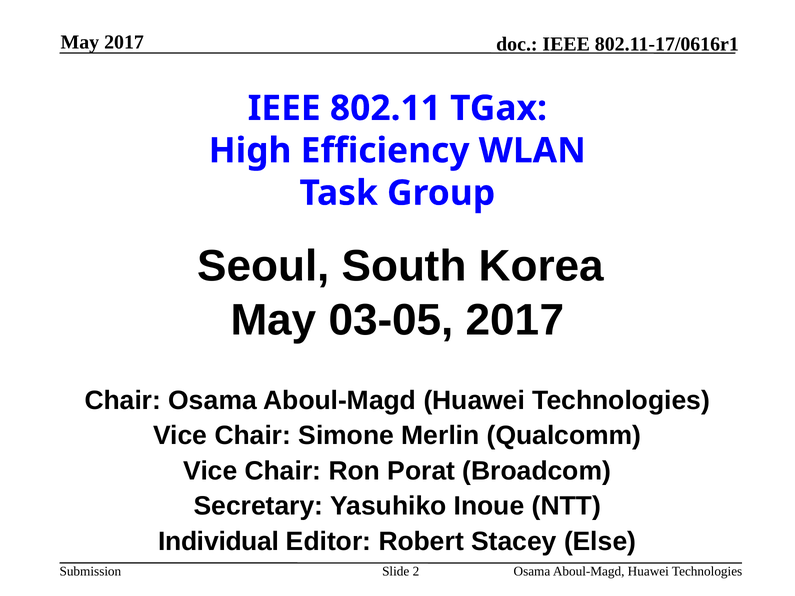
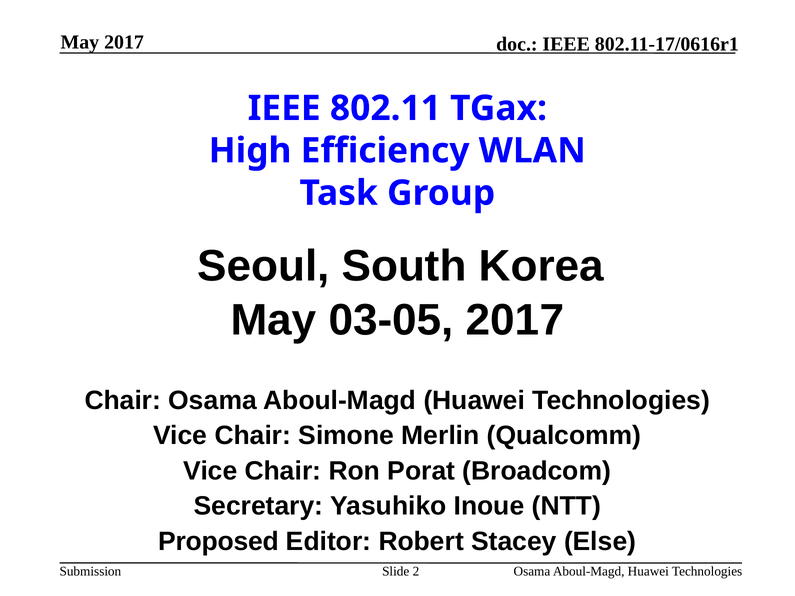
Individual: Individual -> Proposed (219, 542)
